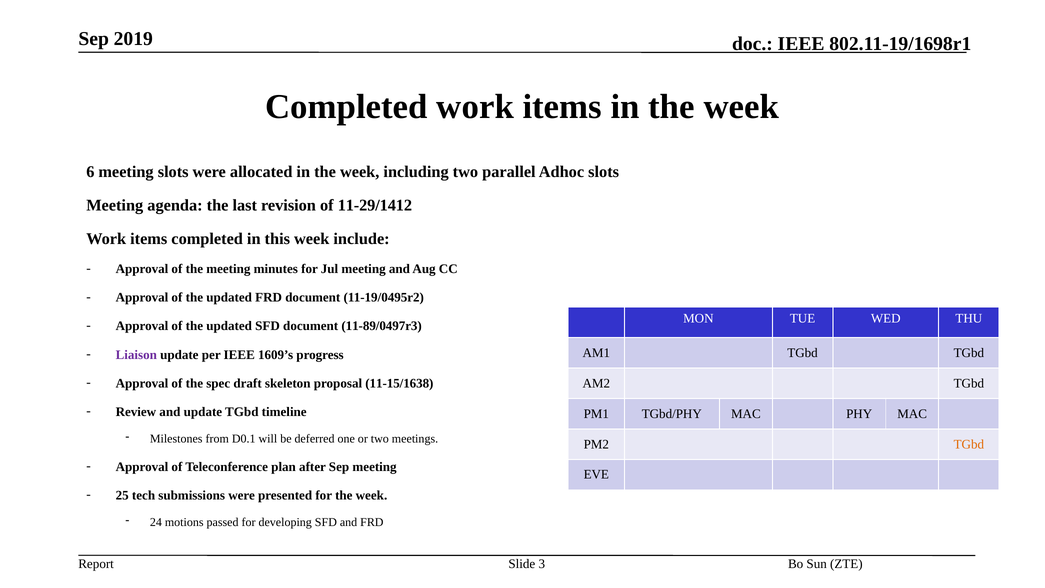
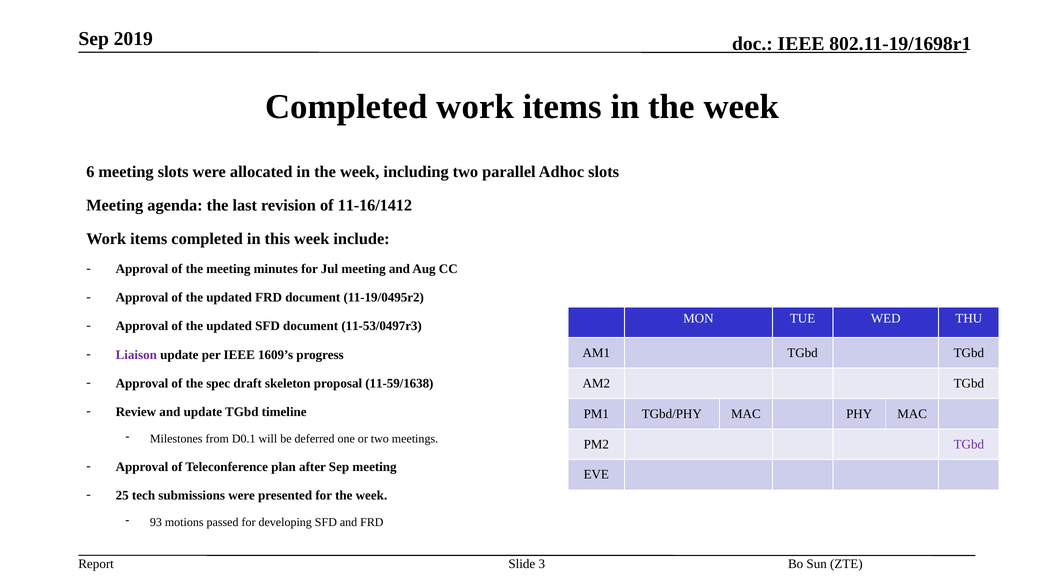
11-29/1412: 11-29/1412 -> 11-16/1412 (375, 205)
11-89/0497r3: 11-89/0497r3 -> 11-53/0497r3 (382, 326)
11-15/1638: 11-15/1638 -> 11-59/1638 (399, 383)
TGbd colour: orange -> purple (969, 444)
24: 24 -> 93 (156, 522)
